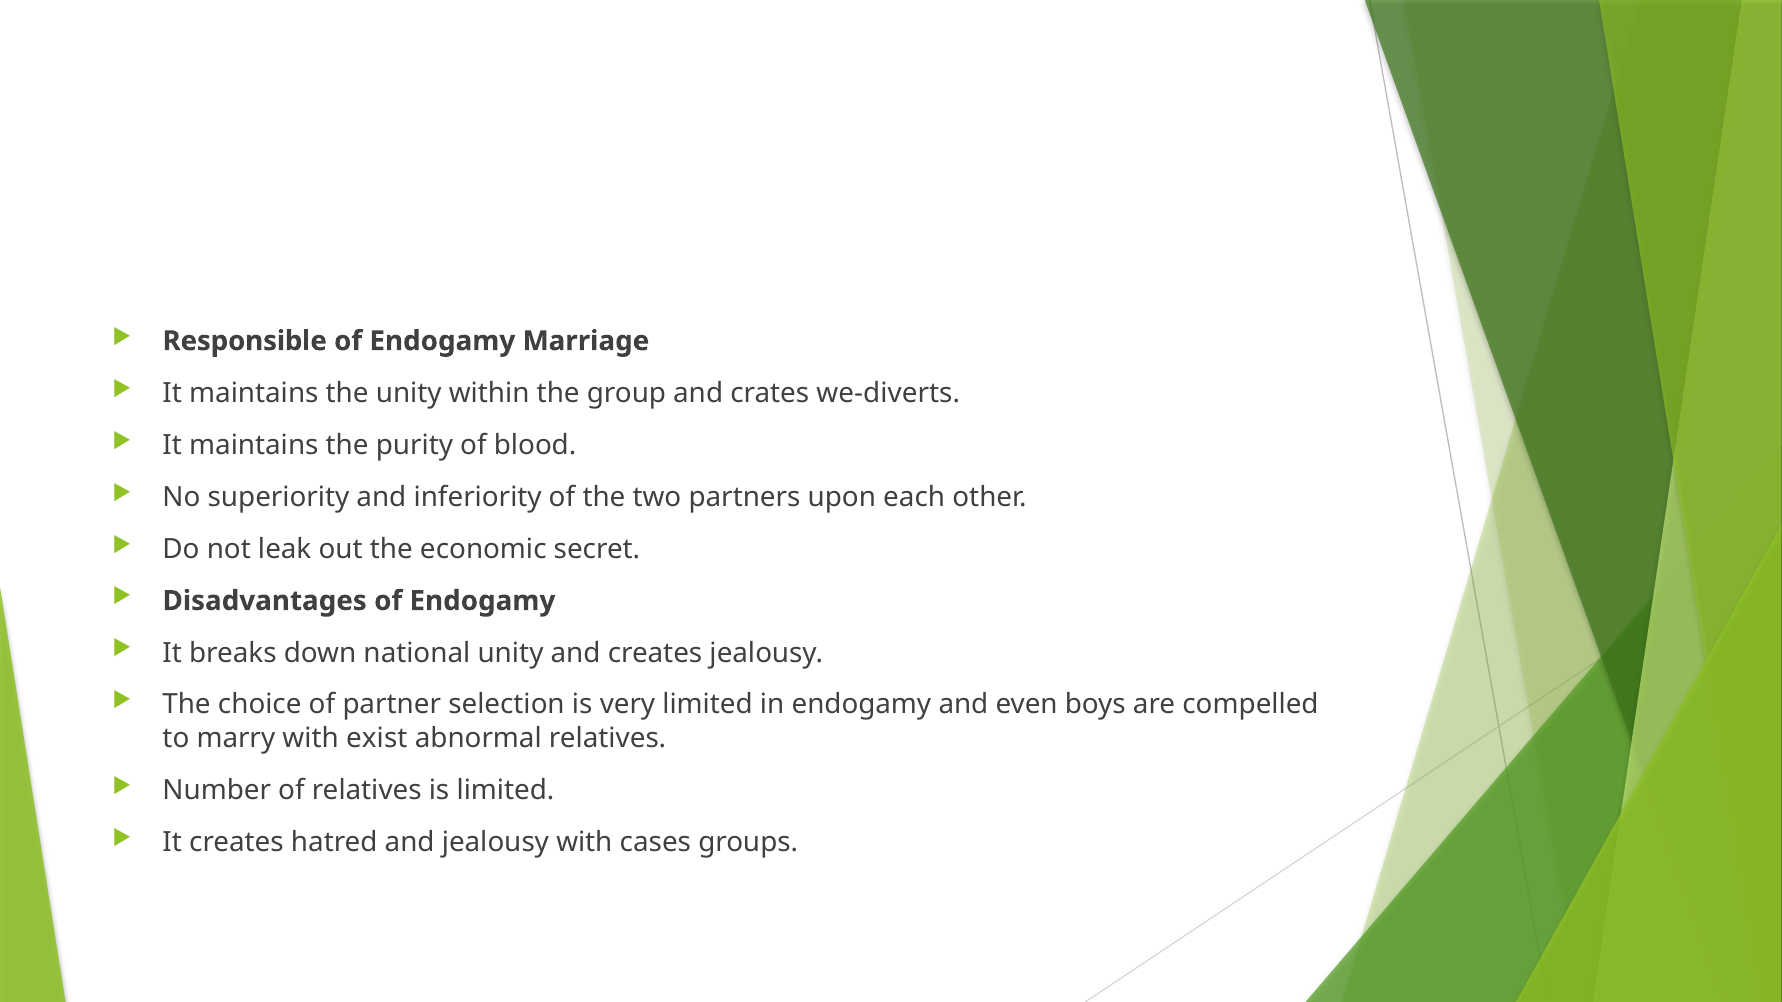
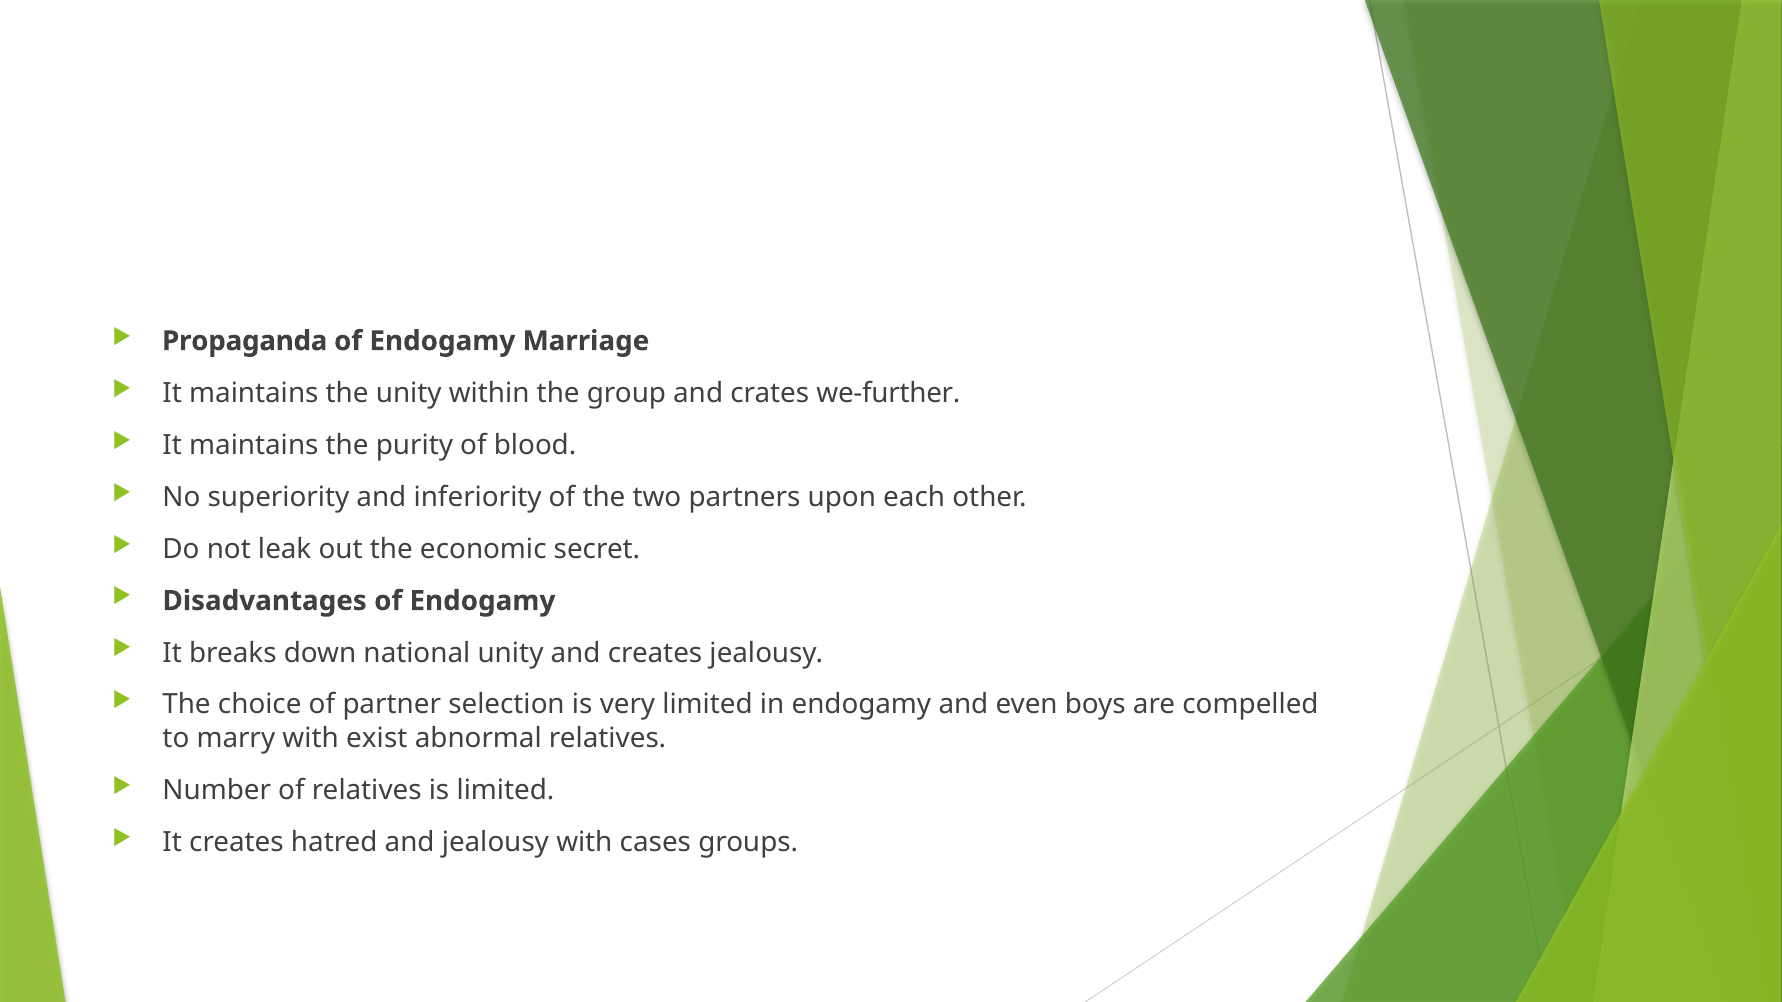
Responsible: Responsible -> Propaganda (245, 341)
we-diverts: we-diverts -> we-further (888, 393)
